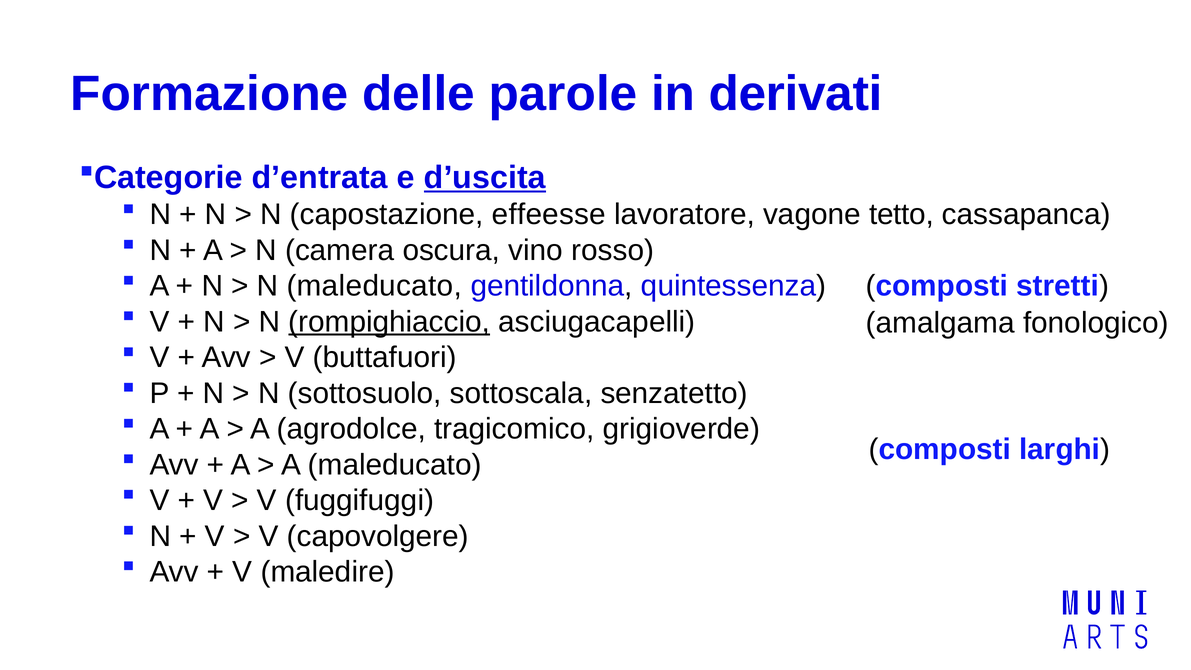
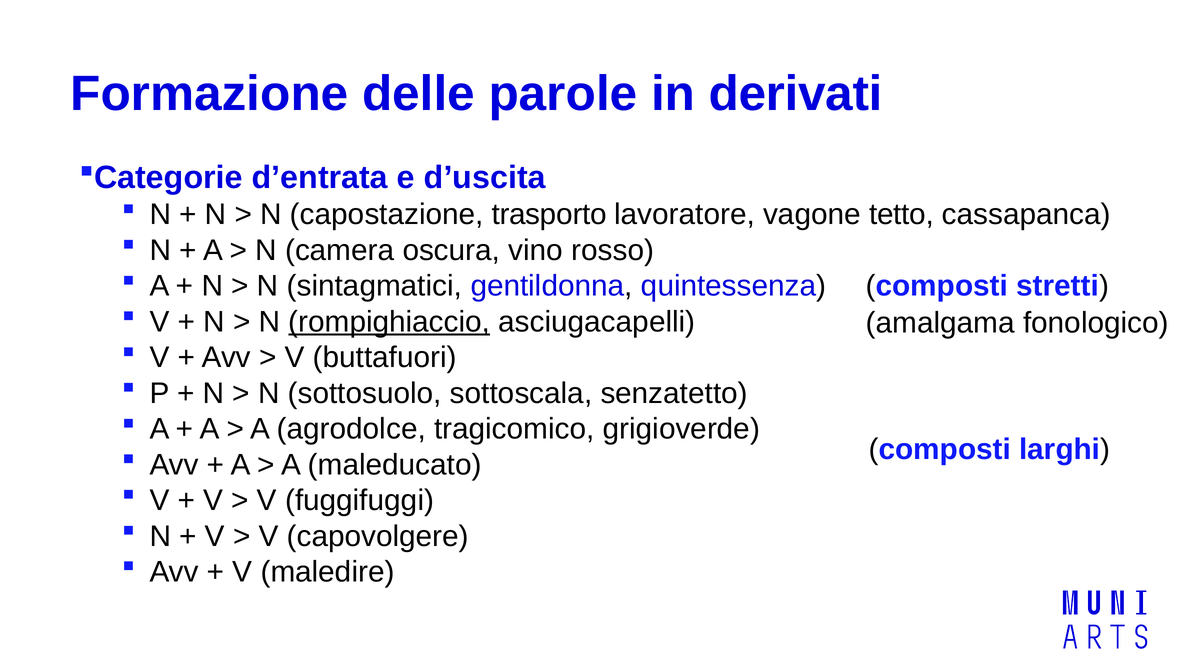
d’uscita underline: present -> none (485, 178)
effeesse: effeesse -> trasporto (549, 215)
N maleducato: maleducato -> sintagmatici (374, 286)
